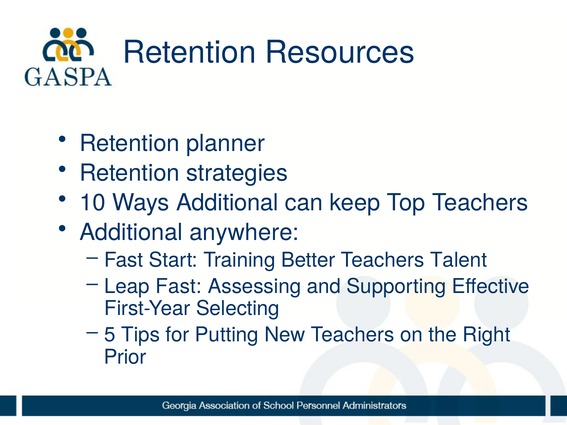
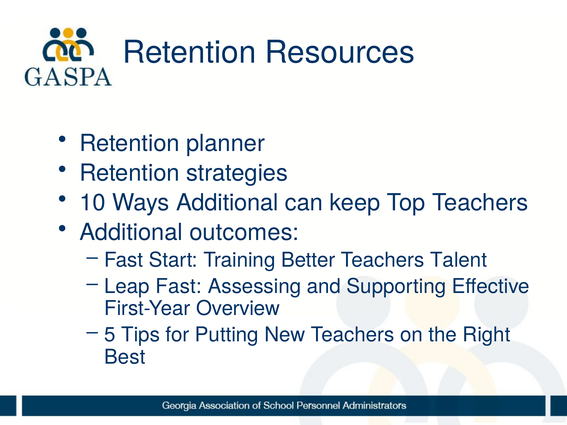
anywhere: anywhere -> outcomes (244, 233)
Selecting: Selecting -> Overview (238, 309)
Prior: Prior -> Best (125, 357)
